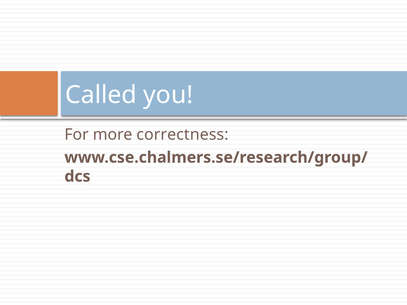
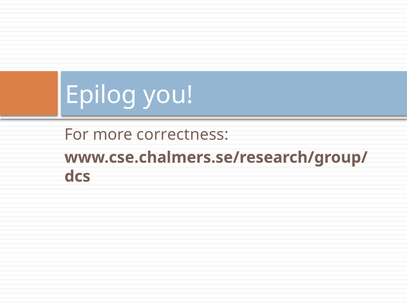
Called: Called -> Epilog (101, 95)
